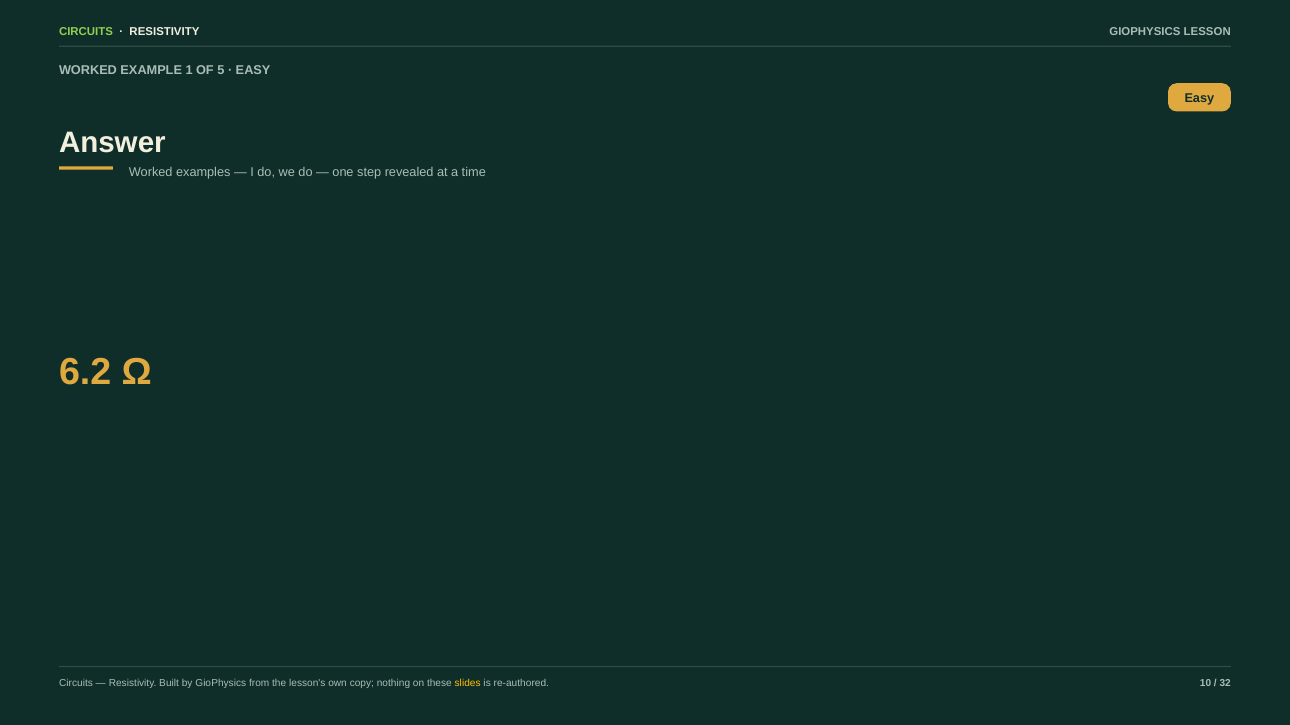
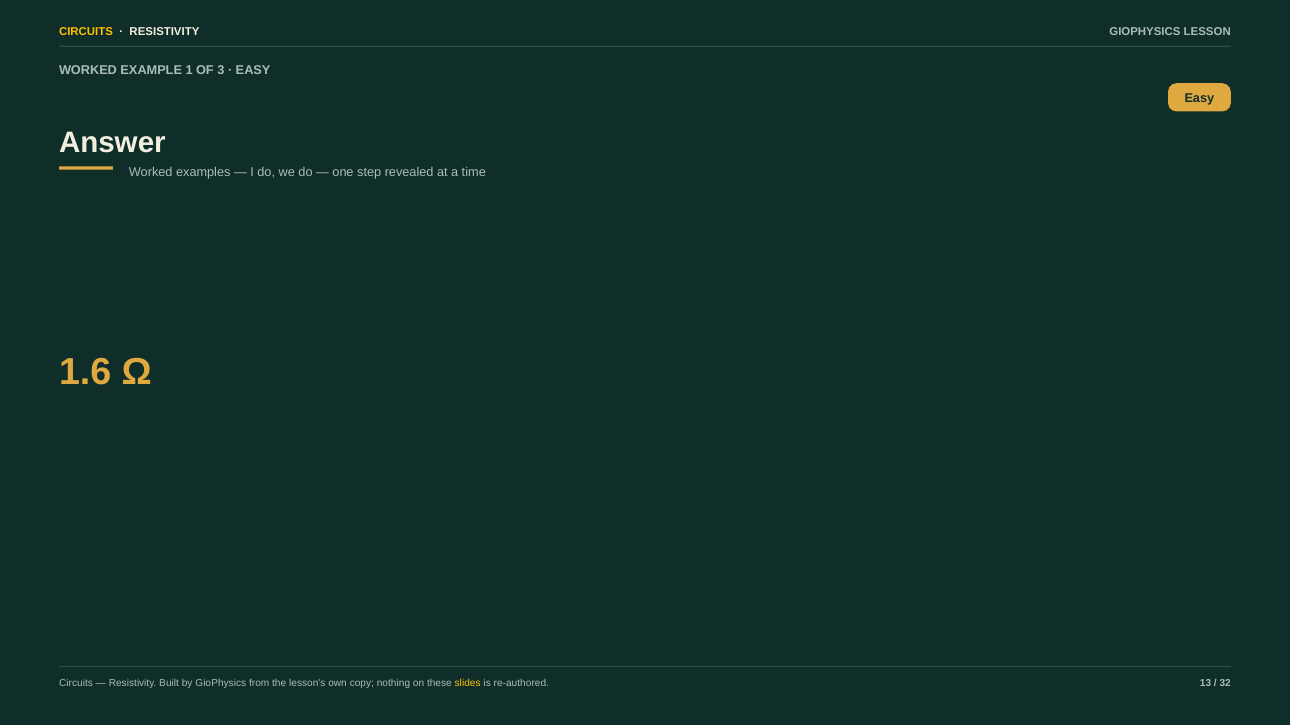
CIRCUITS colour: light green -> yellow (86, 32)
5: 5 -> 3 (221, 70)
6.2: 6.2 -> 1.6 (85, 372)
10: 10 -> 13 (1206, 684)
